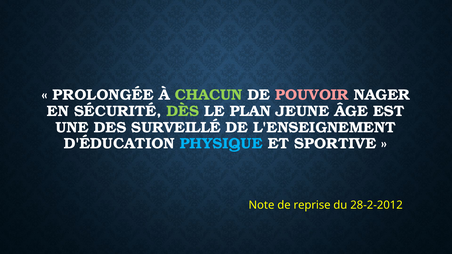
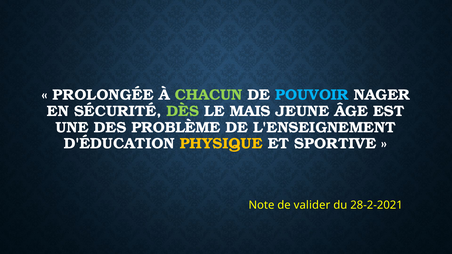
POUVOIR colour: pink -> light blue (312, 95)
PLAN: PLAN -> MAIS (250, 111)
SURVEILLÉ: SURVEILLÉ -> PROBLÈME (176, 127)
PHYSIQUE colour: light blue -> yellow (221, 144)
reprise: reprise -> valider (312, 205)
28-2-2012: 28-2-2012 -> 28-2-2021 (377, 205)
